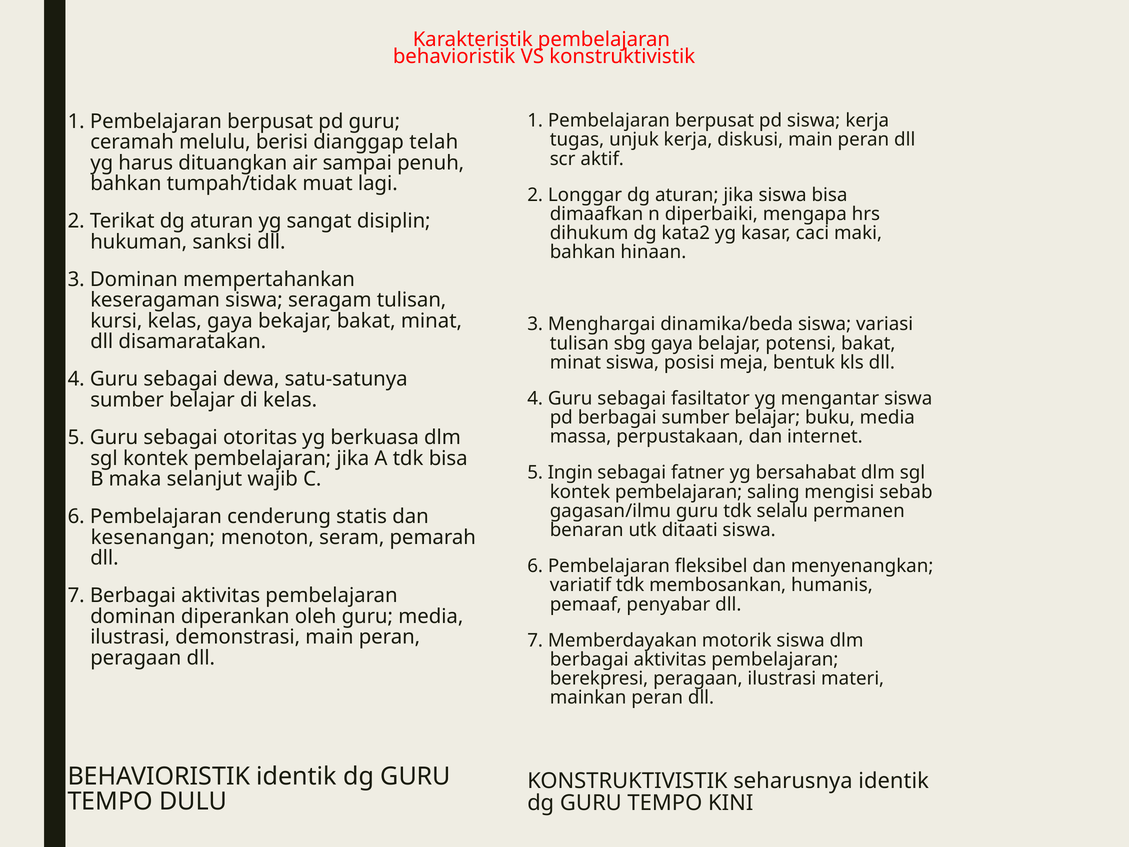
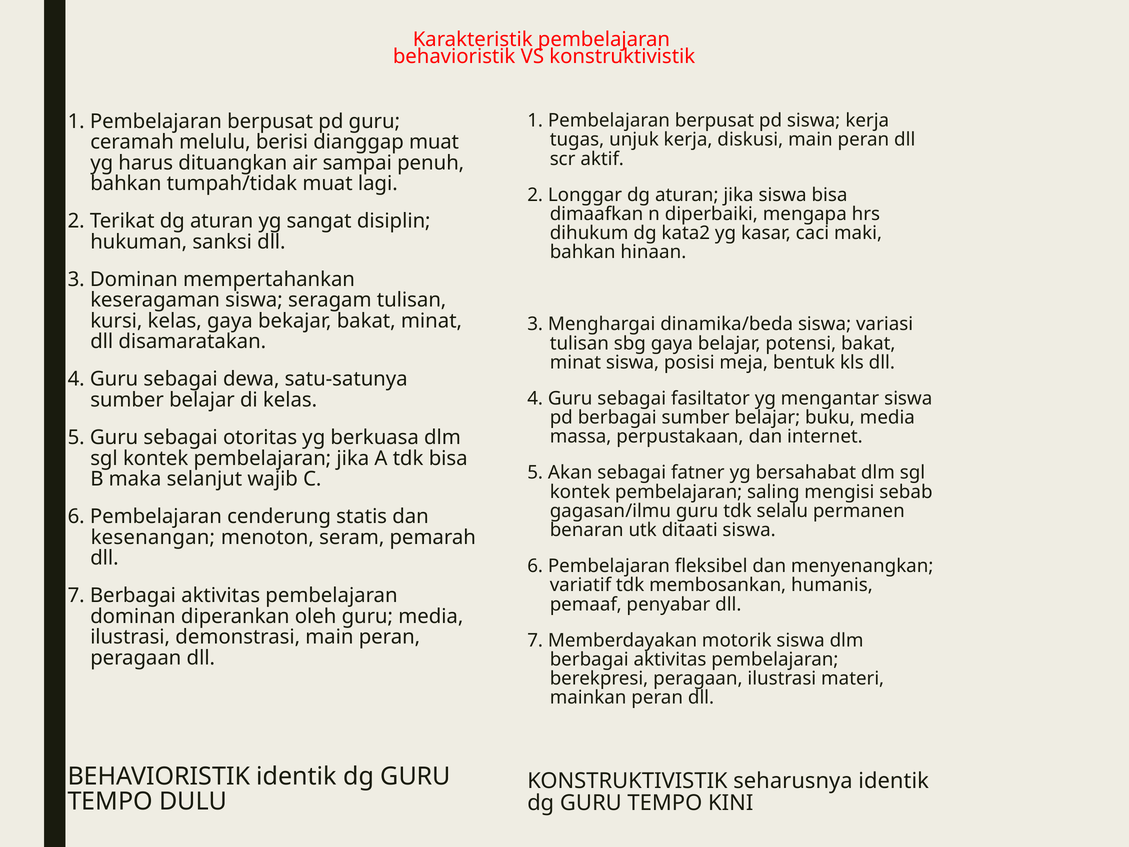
dianggap telah: telah -> muat (434, 142)
Ingin: Ingin -> Akan (570, 473)
